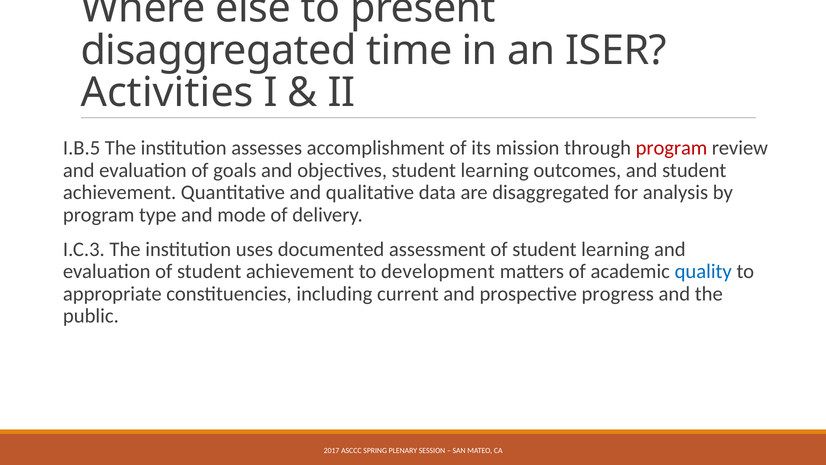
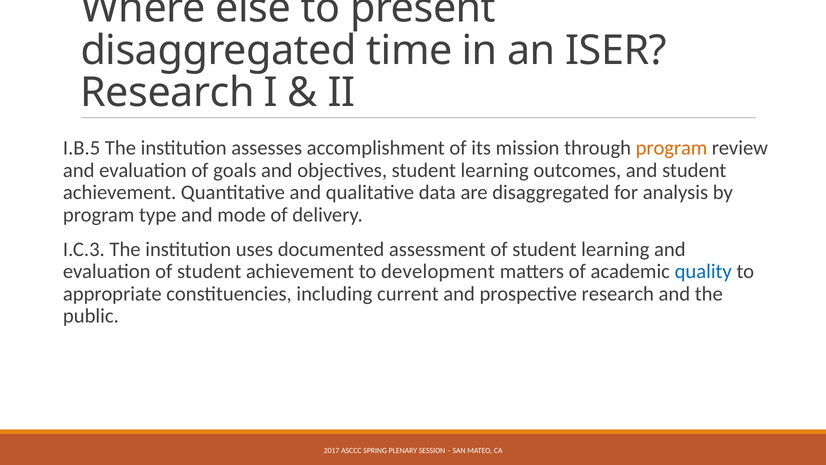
Activities: Activities -> Research (167, 93)
program colour: red -> orange (671, 148)
prospective progress: progress -> research (618, 294)
